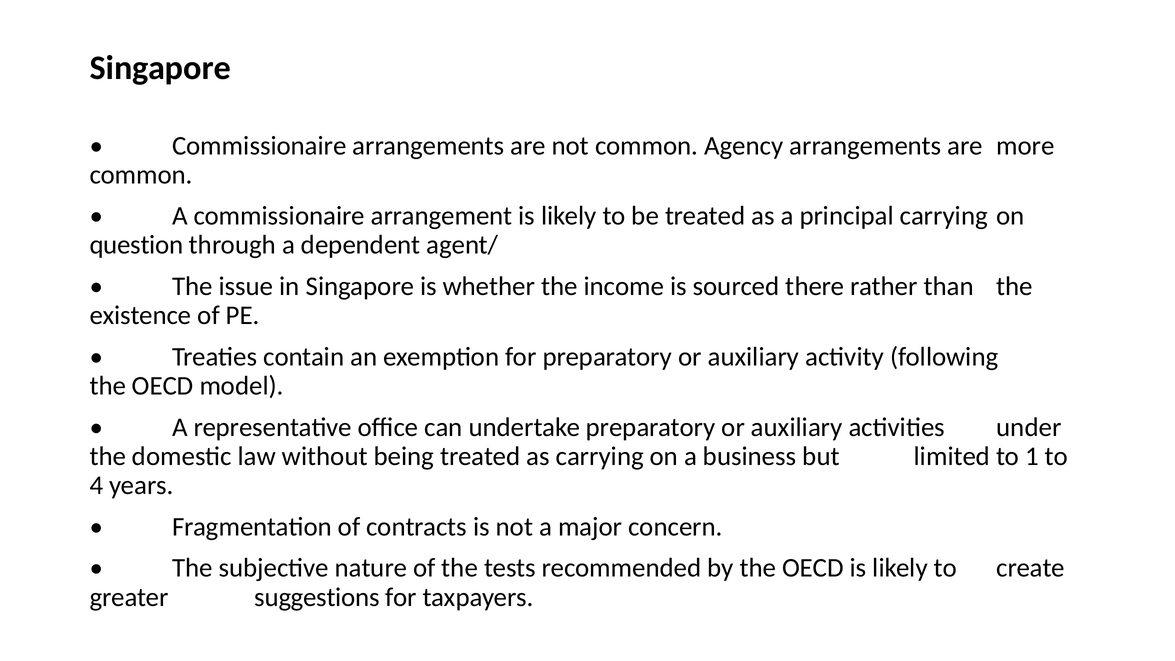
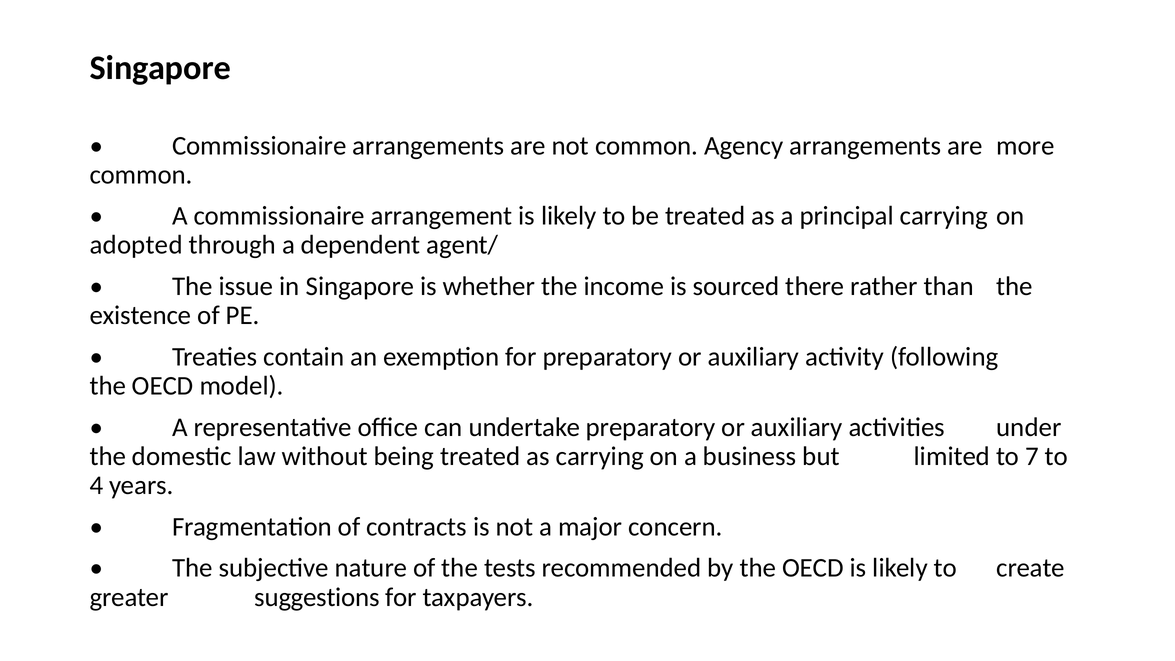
question: question -> adopted (136, 245)
1: 1 -> 7 (1032, 456)
